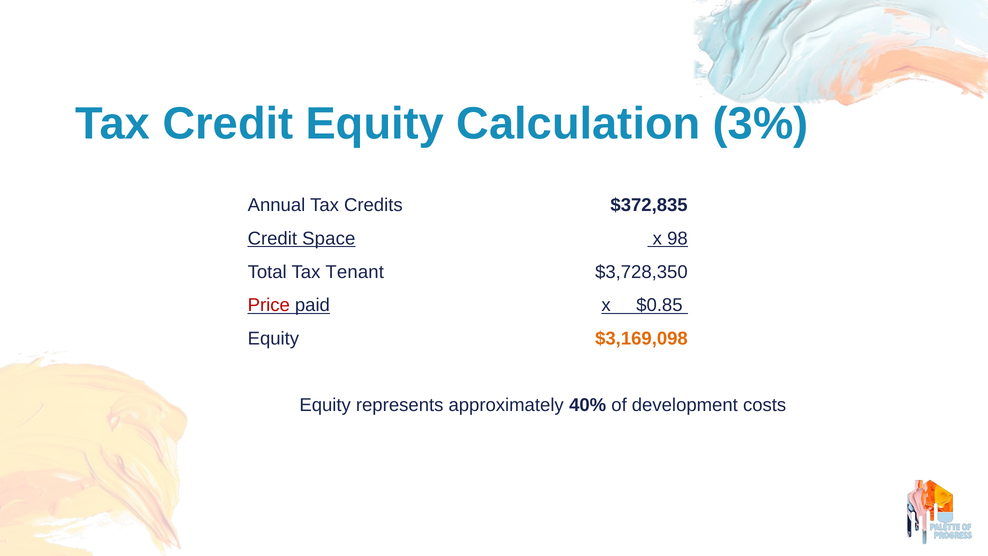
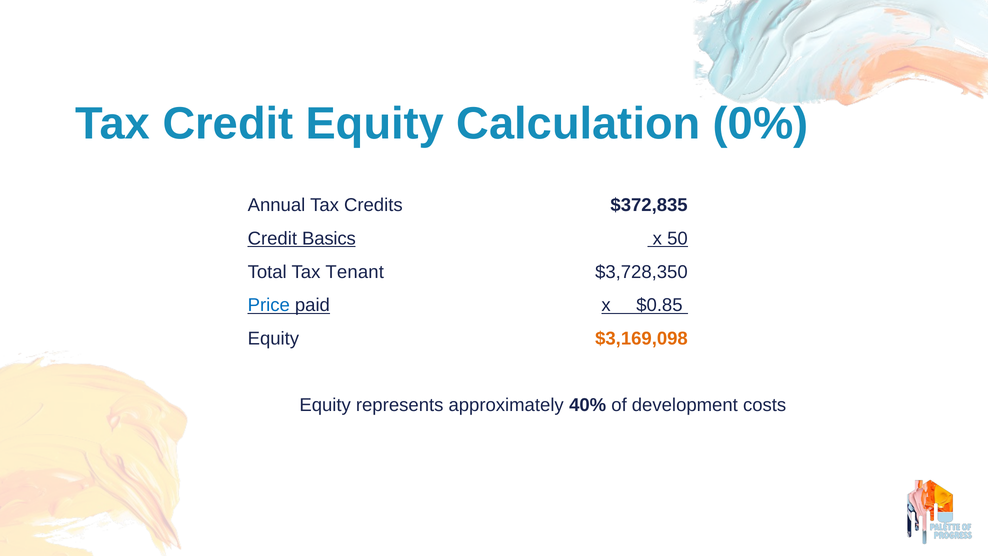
3%: 3% -> 0% (761, 124)
Space: Space -> Basics (329, 238)
98: 98 -> 50 (677, 238)
Price colour: red -> blue (269, 305)
